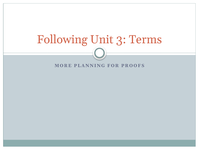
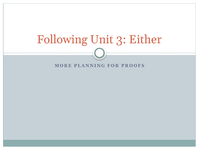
Terms: Terms -> Either (145, 39)
